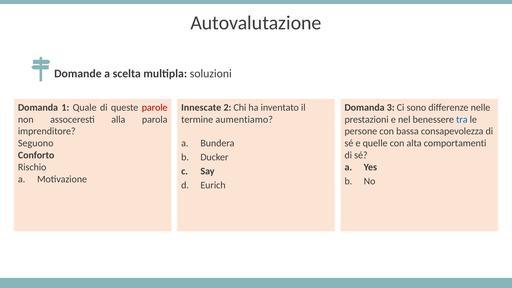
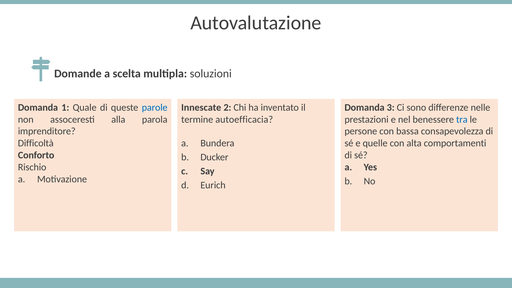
parole colour: red -> blue (155, 107)
aumentiamo: aumentiamo -> autoefficacia (244, 119)
Seguono: Seguono -> Difficoltà (36, 143)
